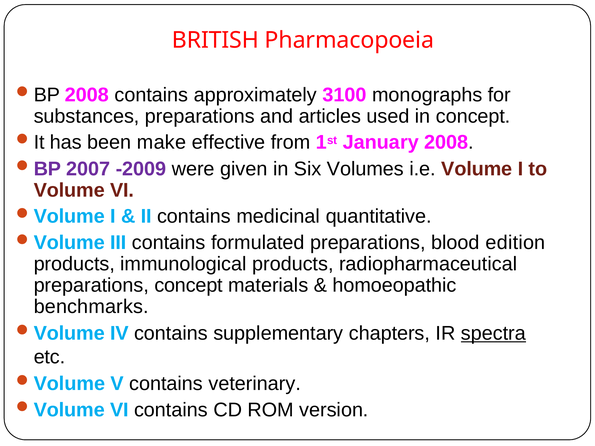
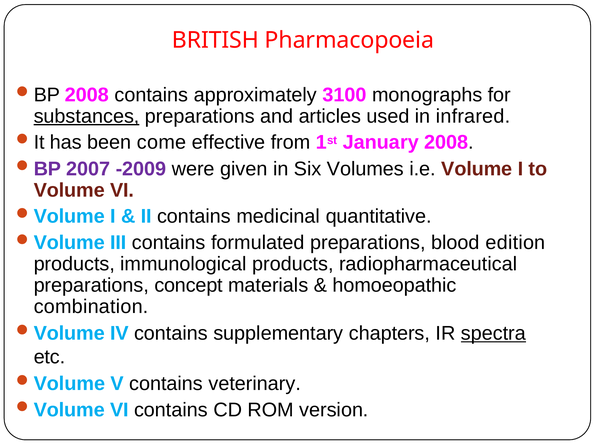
substances underline: none -> present (87, 116)
in concept: concept -> infrared (473, 116)
make: make -> come (162, 142)
benchmarks: benchmarks -> combination (91, 307)
